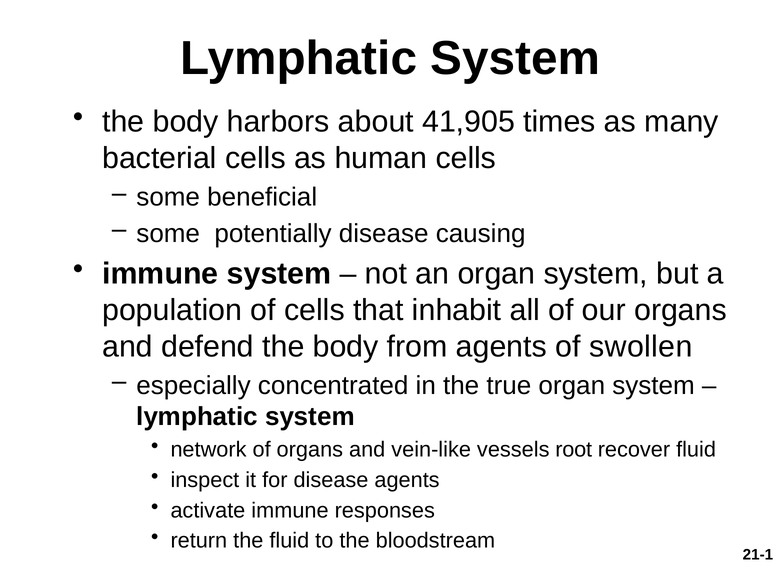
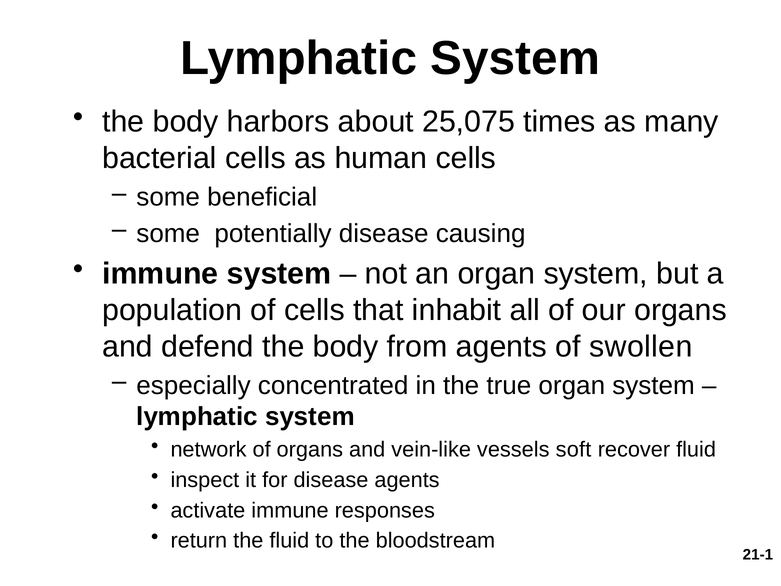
41,905: 41,905 -> 25,075 (469, 122)
root: root -> soft (574, 449)
